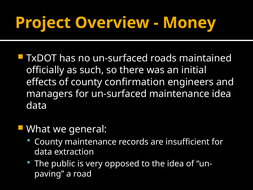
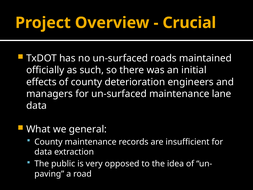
Money: Money -> Crucial (189, 23)
confirmation: confirmation -> deterioration (135, 82)
maintenance idea: idea -> lane (222, 94)
